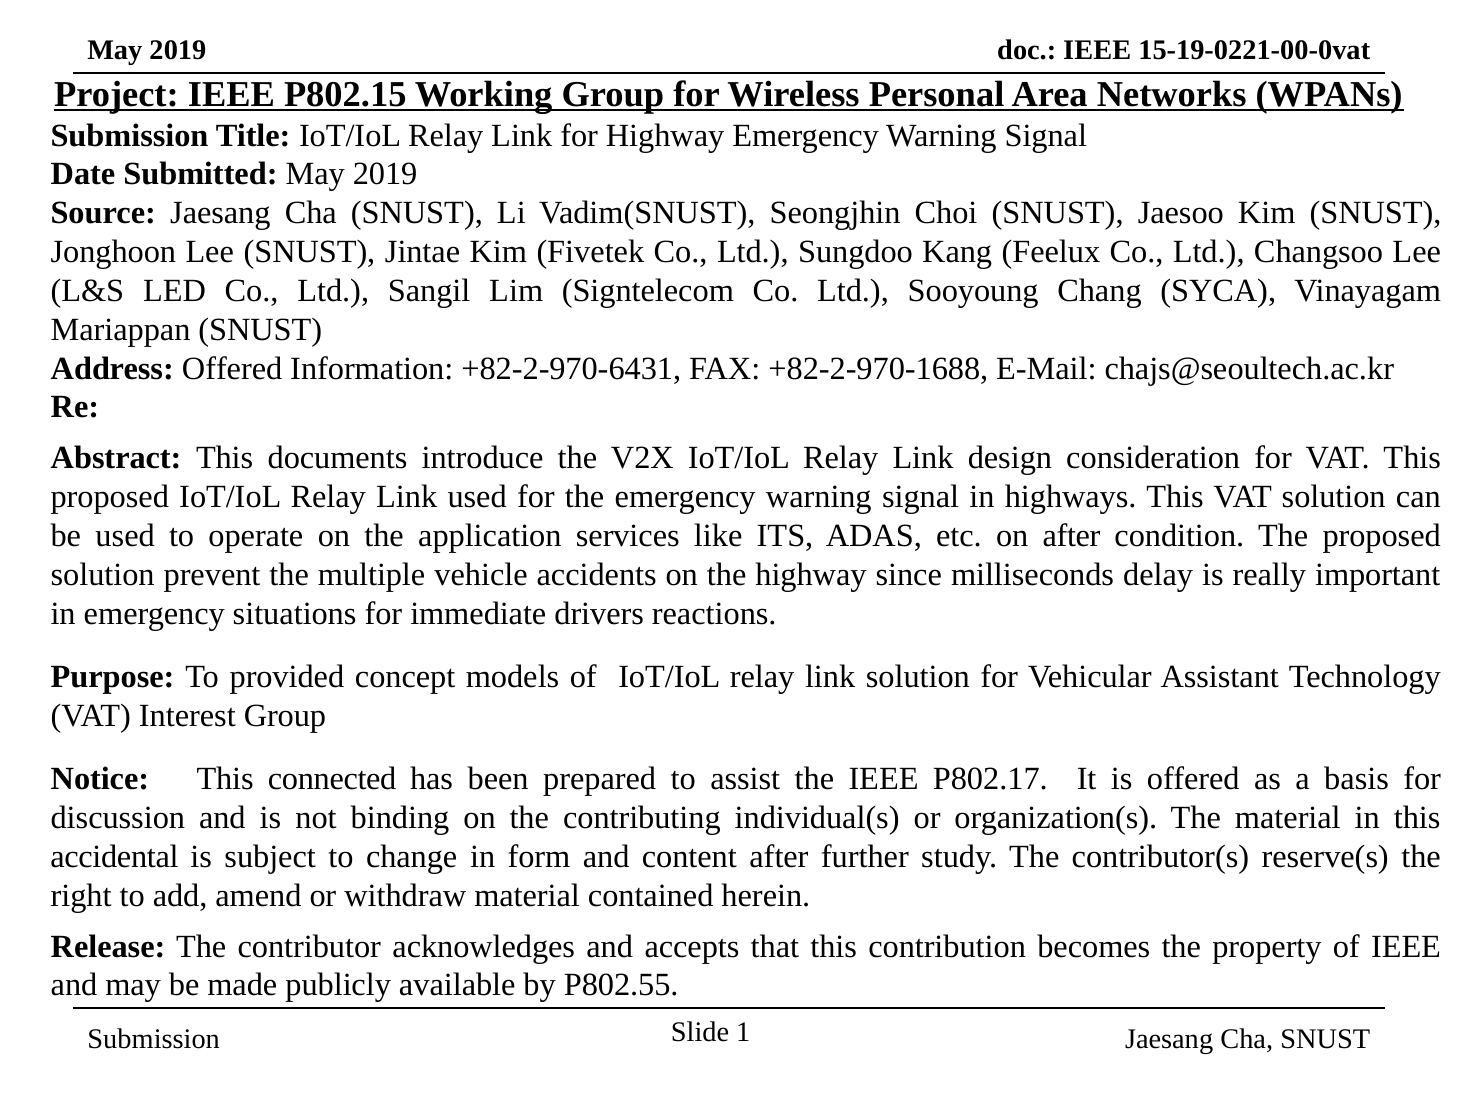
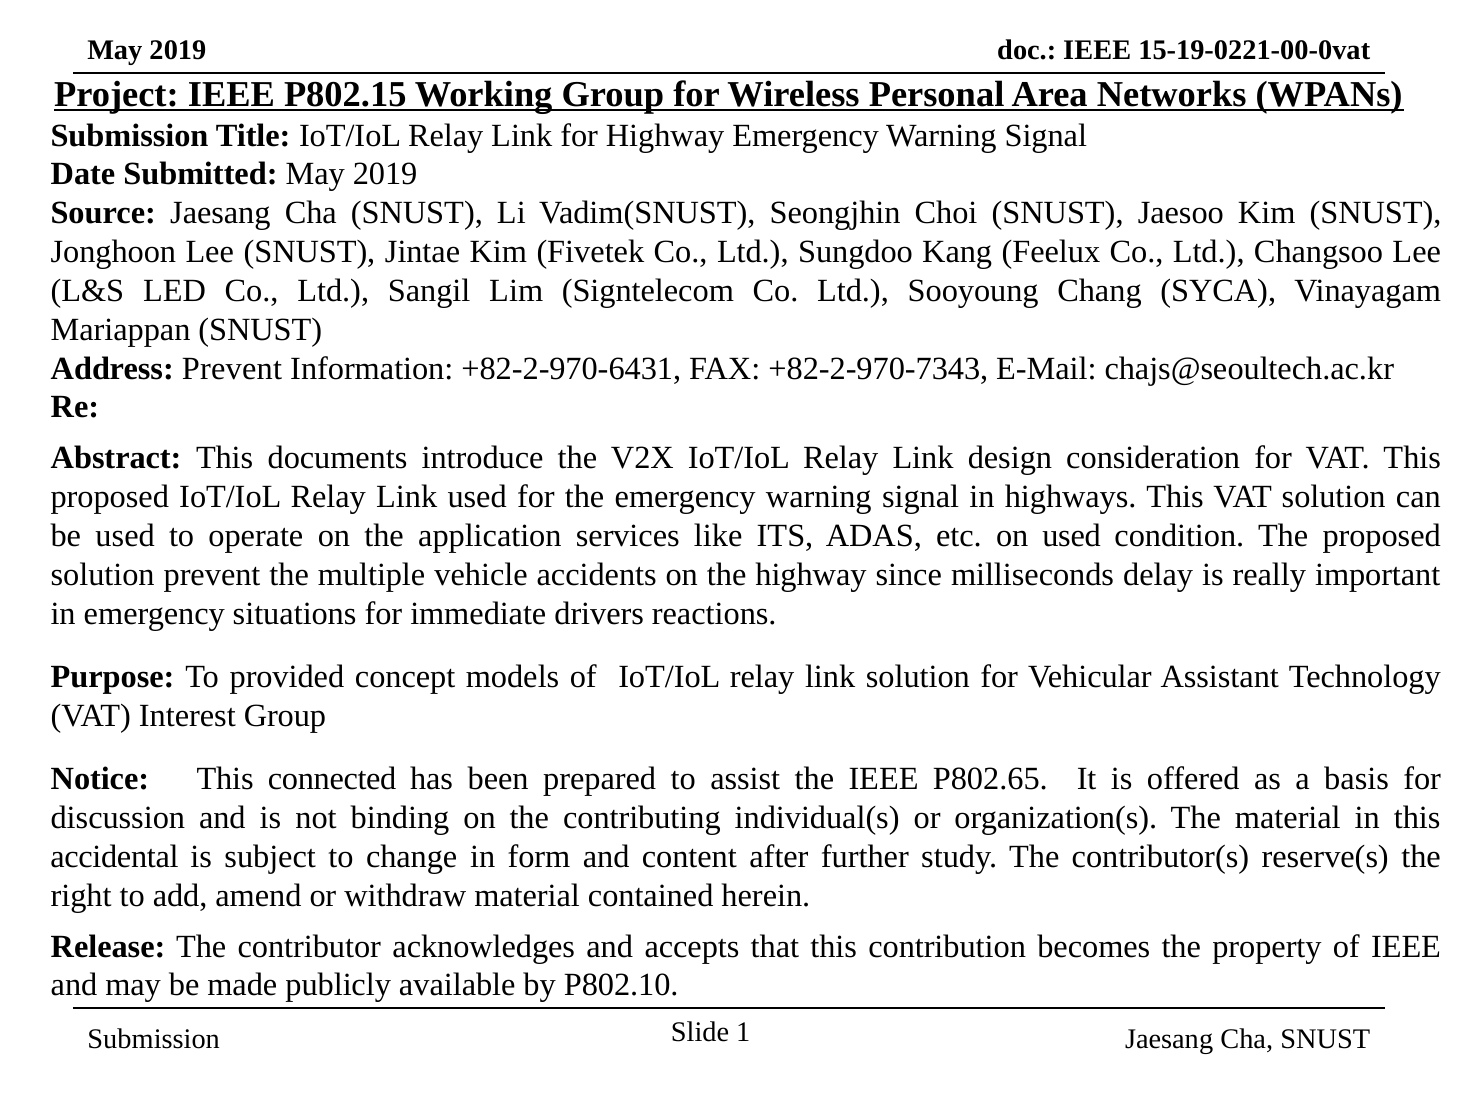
Address Offered: Offered -> Prevent (232, 369)
+82-2-970-1688: +82-2-970-1688 -> +82-2-970-7343 (878, 369)
on after: after -> used (1072, 536)
P802.17: P802.17 -> P802.65 (990, 779)
P802.55: P802.55 -> P802.10 (621, 986)
